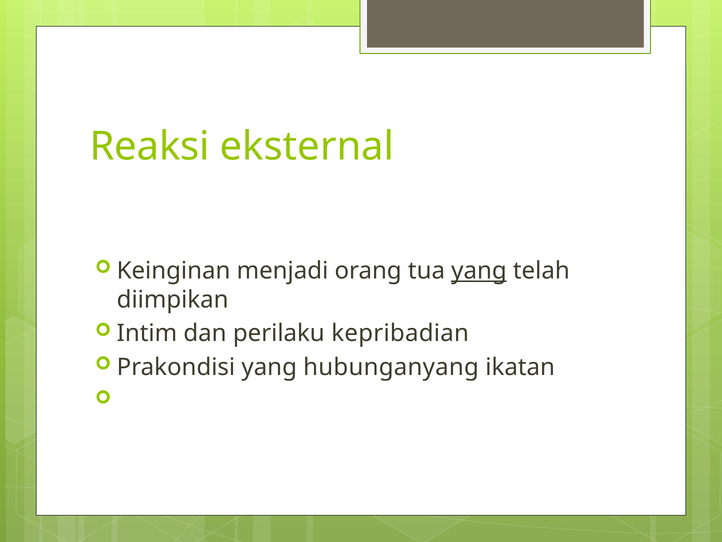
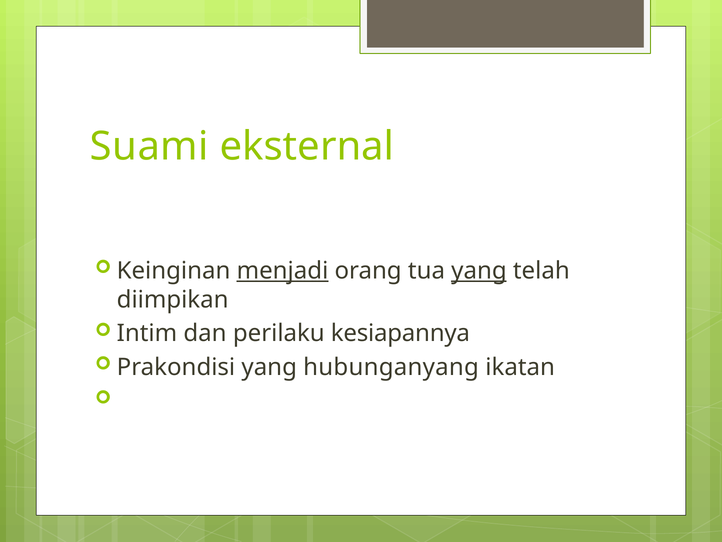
Reaksi: Reaksi -> Suami (149, 147)
menjadi underline: none -> present (282, 271)
kepribadian: kepribadian -> kesiapannya (400, 333)
